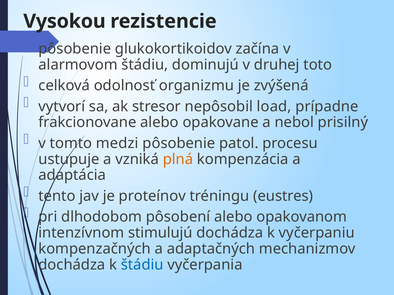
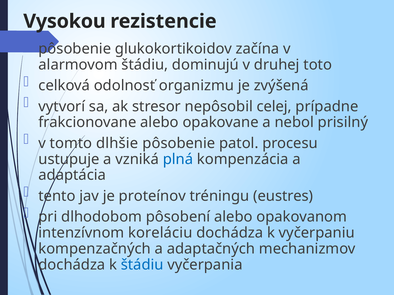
load: load -> celej (274, 107)
medzi: medzi -> dlhšie (117, 143)
plná colour: orange -> blue (178, 159)
stimulujú: stimulujú -> koreláciu (160, 233)
